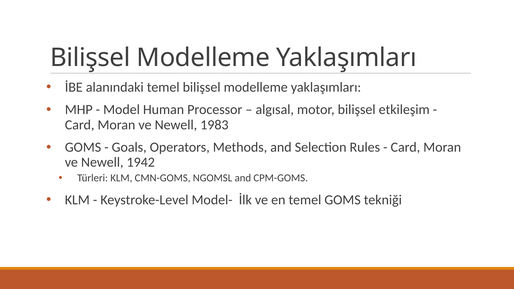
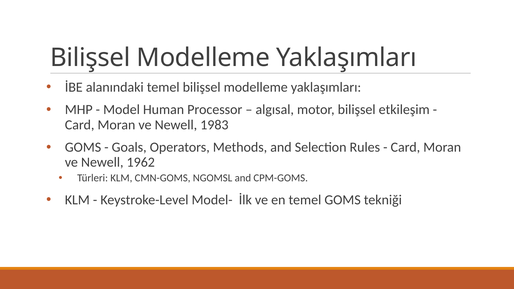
1942: 1942 -> 1962 (141, 162)
